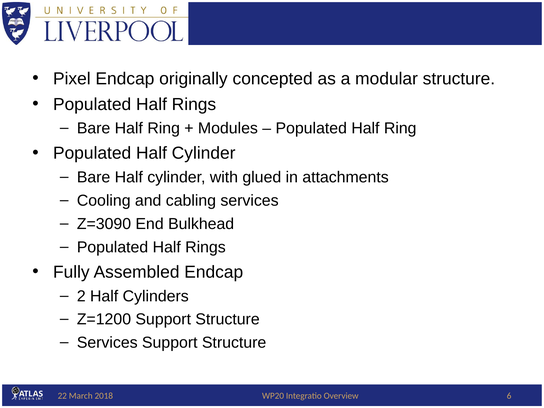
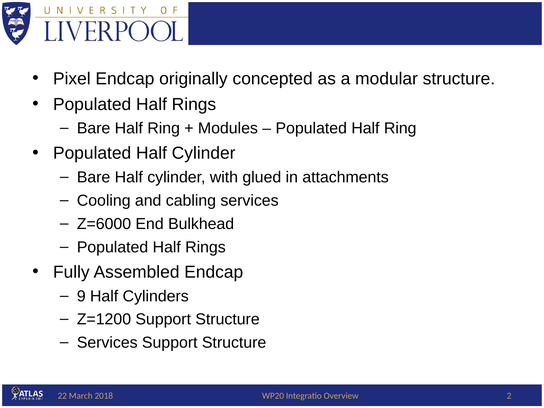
Z=3090: Z=3090 -> Z=6000 (104, 224)
2: 2 -> 9 (81, 296)
6: 6 -> 2 (509, 396)
